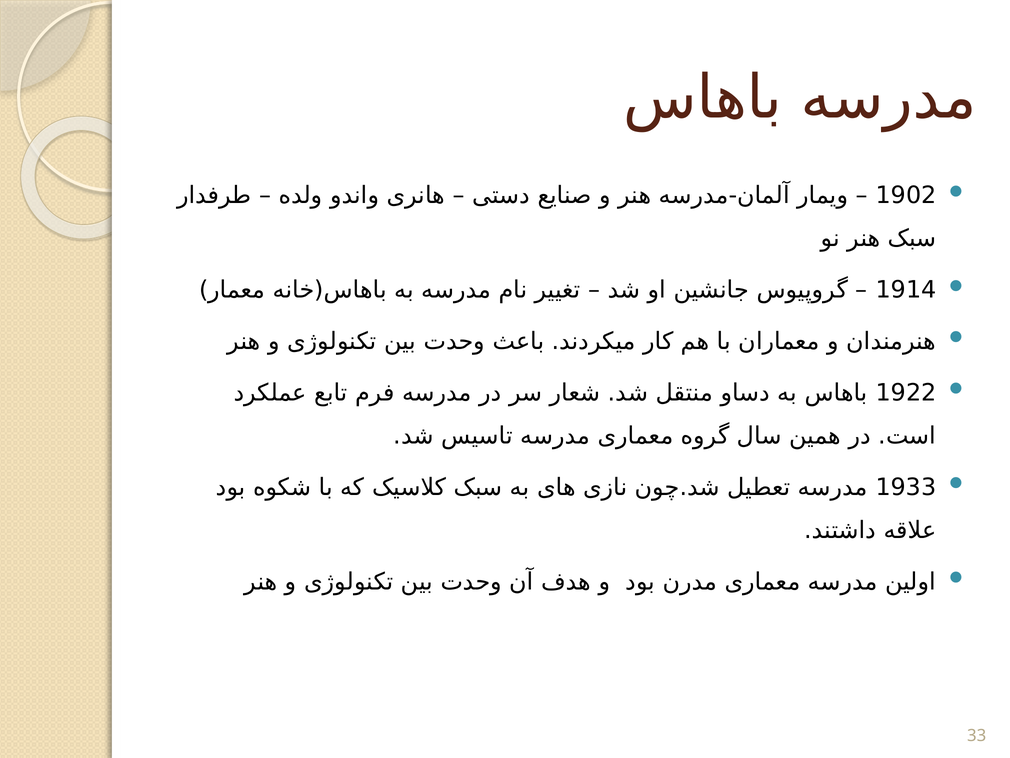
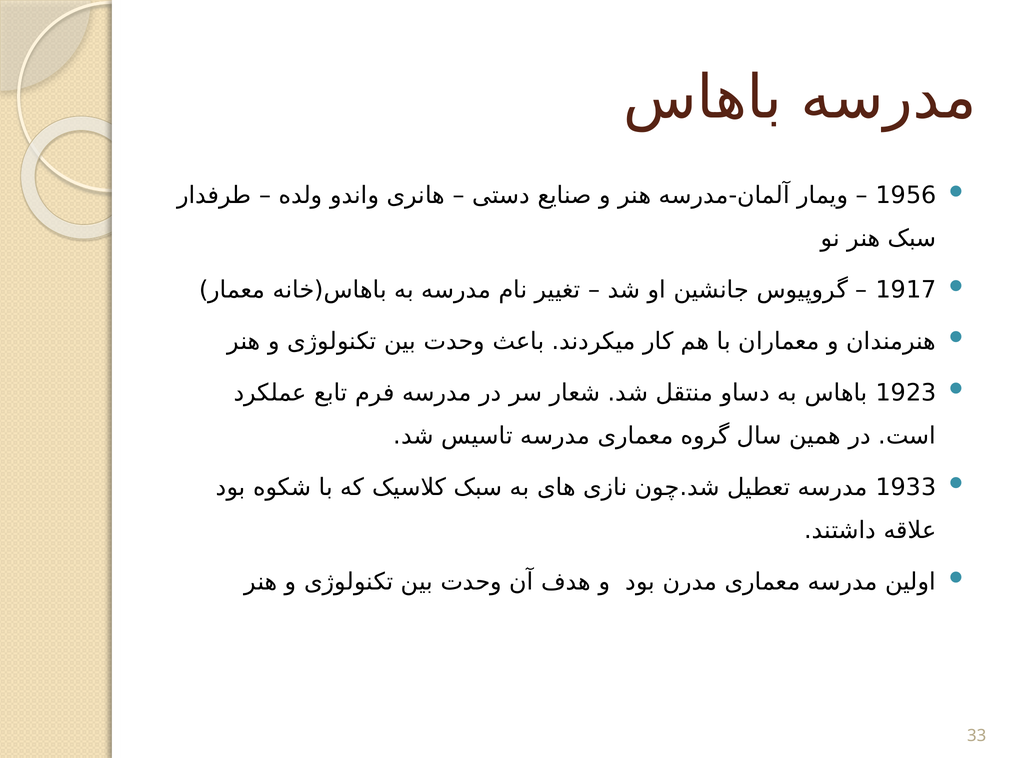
1902: 1902 -> 1956 (906, 195)
1914: 1914 -> 1917 (906, 290)
1922: 1922 -> 1923 (906, 392)
